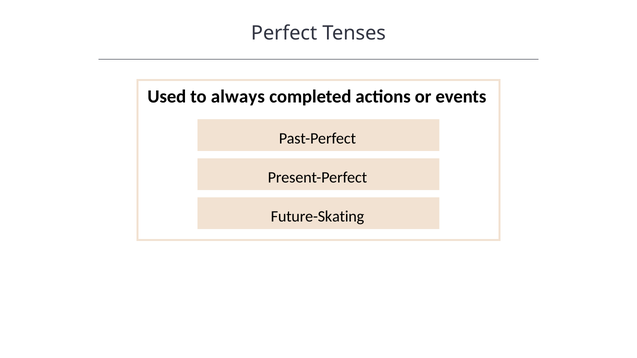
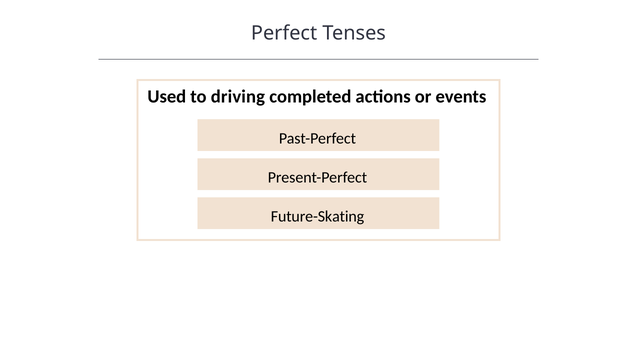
always: always -> driving (238, 97)
